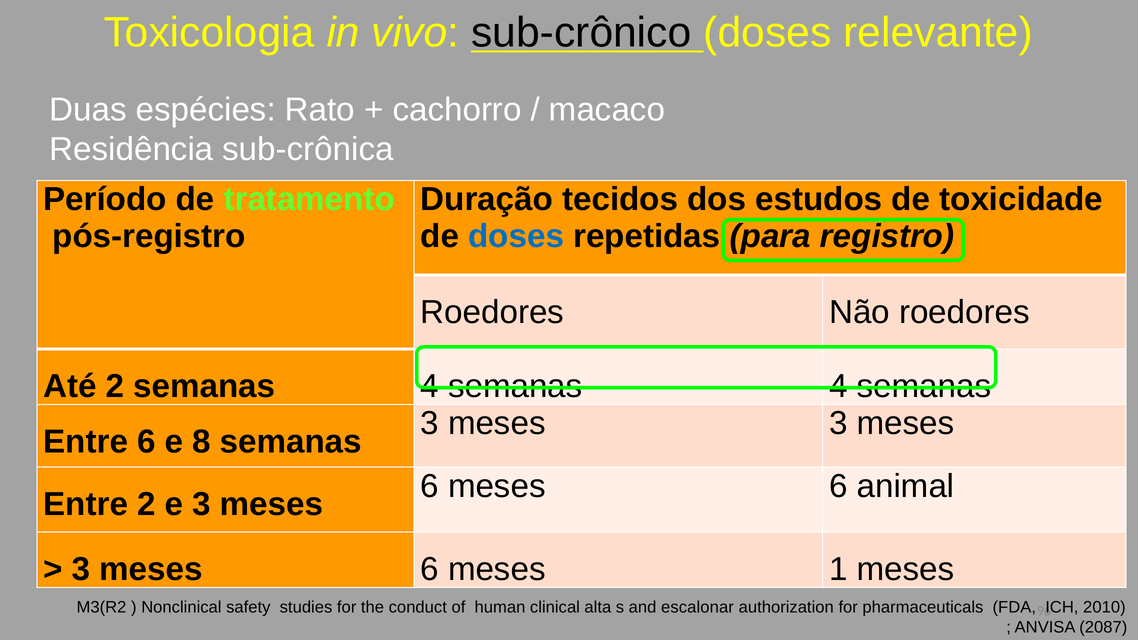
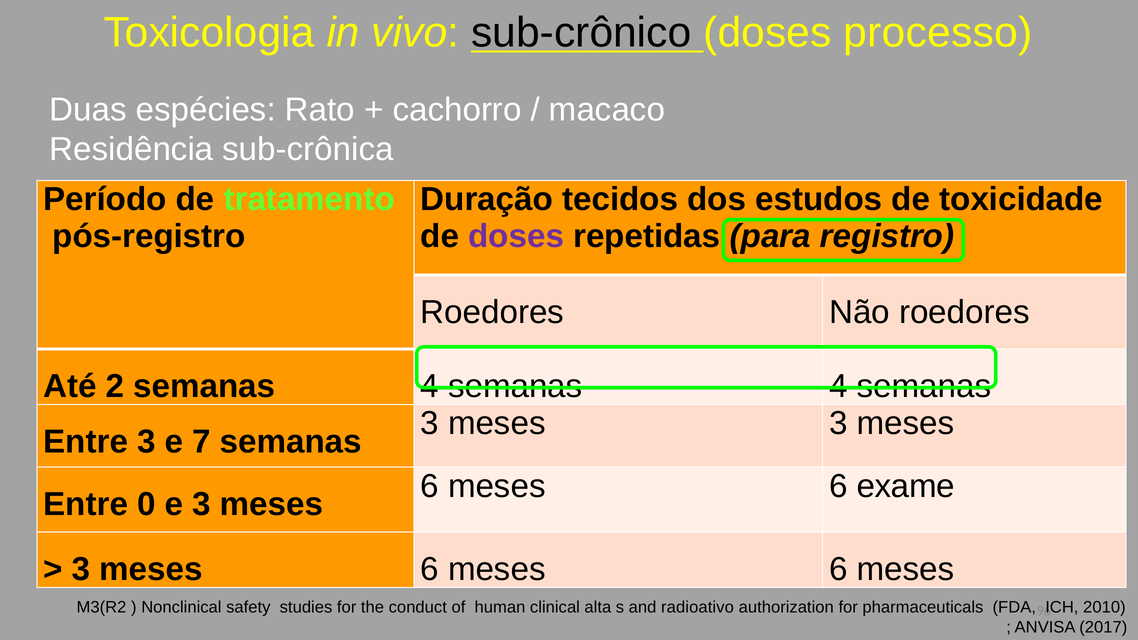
relevante: relevante -> processo (938, 33)
doses colour: blue -> purple (516, 237)
Entre 6: 6 -> 3 (146, 442)
8: 8 -> 7 (201, 442)
animal: animal -> exame (906, 486)
Entre 2: 2 -> 0 (146, 505)
1: 1 -> 6 (838, 569)
escalonar: escalonar -> radioativo (698, 607)
2087: 2087 -> 2017 (1103, 627)
